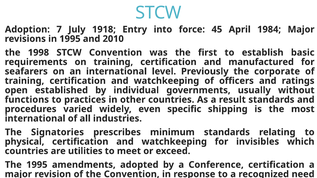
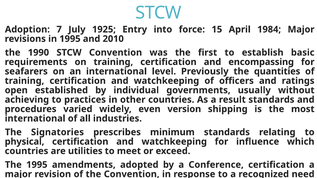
1918: 1918 -> 1925 (104, 29)
45: 45 -> 15 (217, 29)
1998: 1998 -> 1990 (38, 53)
manufactured: manufactured -> encompassing (261, 62)
corporate: corporate -> quantities (277, 71)
functions: functions -> achieving (27, 100)
specific: specific -> version (184, 109)
invisibles: invisibles -> influence (258, 142)
